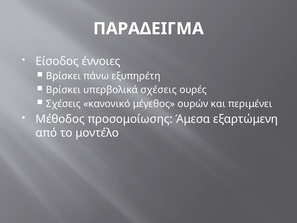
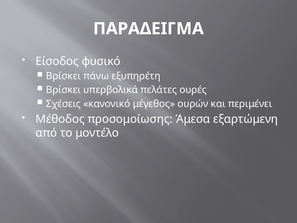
έννοιες: έννοιες -> φυσικό (101, 61)
υπερβολικά σχέσεις: σχέσεις -> πελάτες (159, 90)
